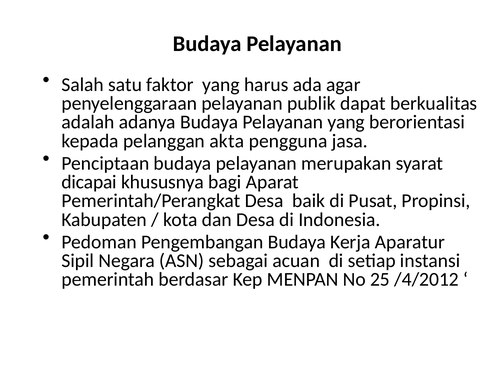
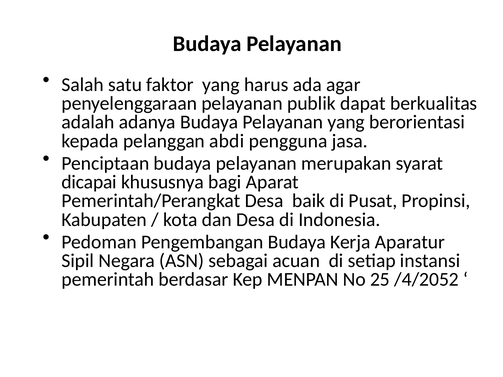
akta: akta -> abdi (227, 141)
/4/2012: /4/2012 -> /4/2052 (427, 280)
